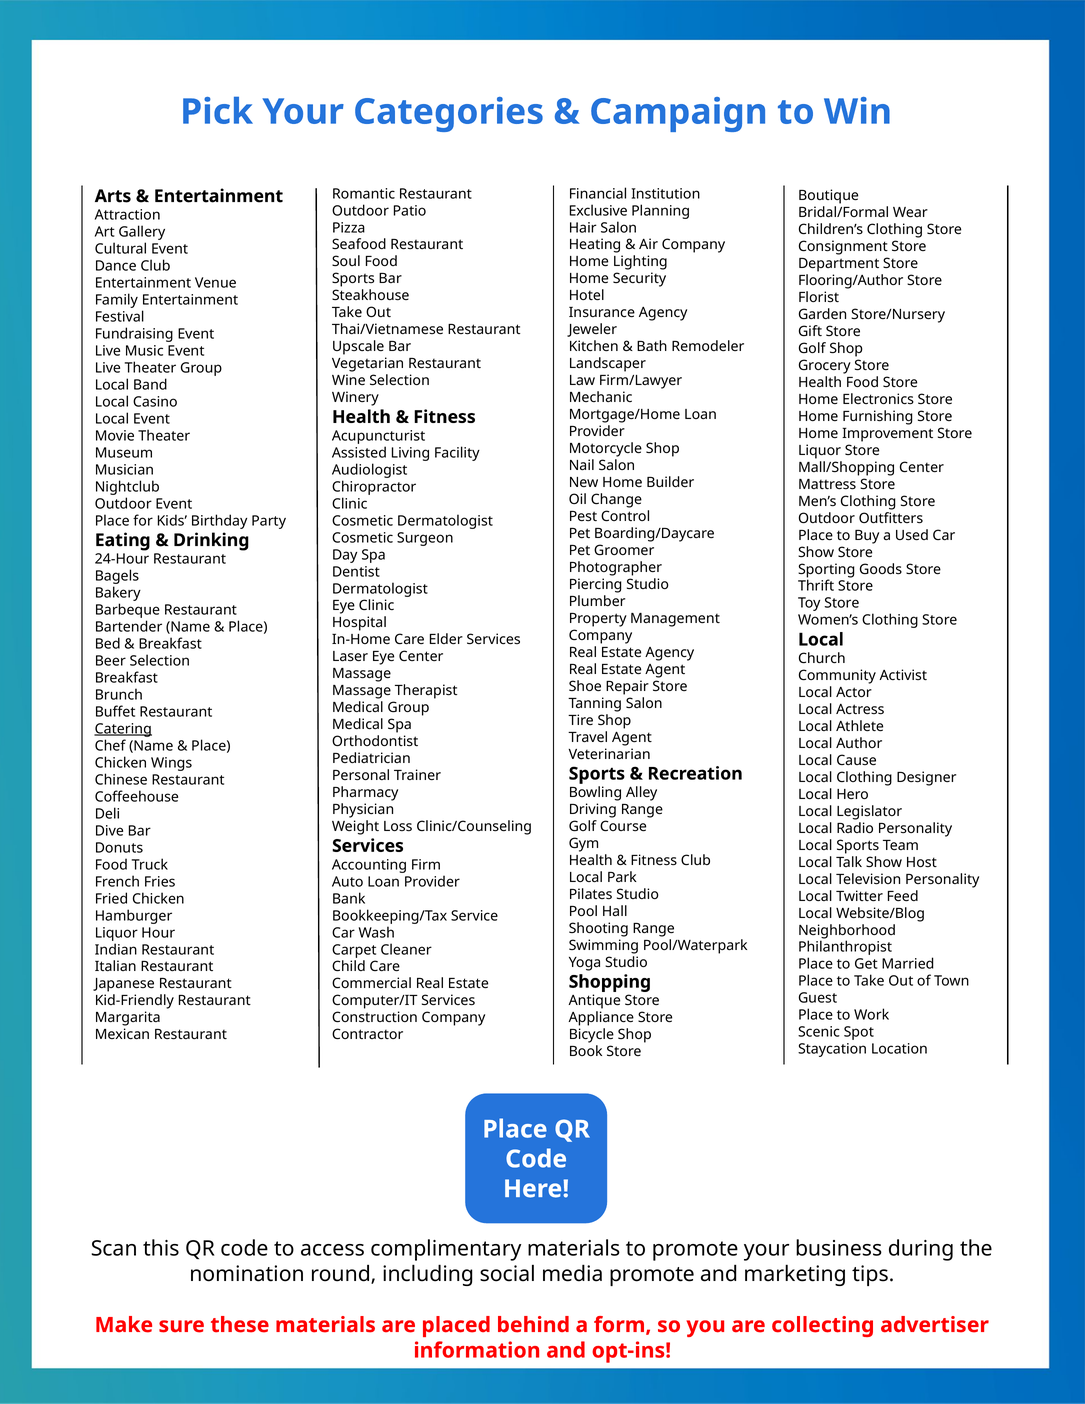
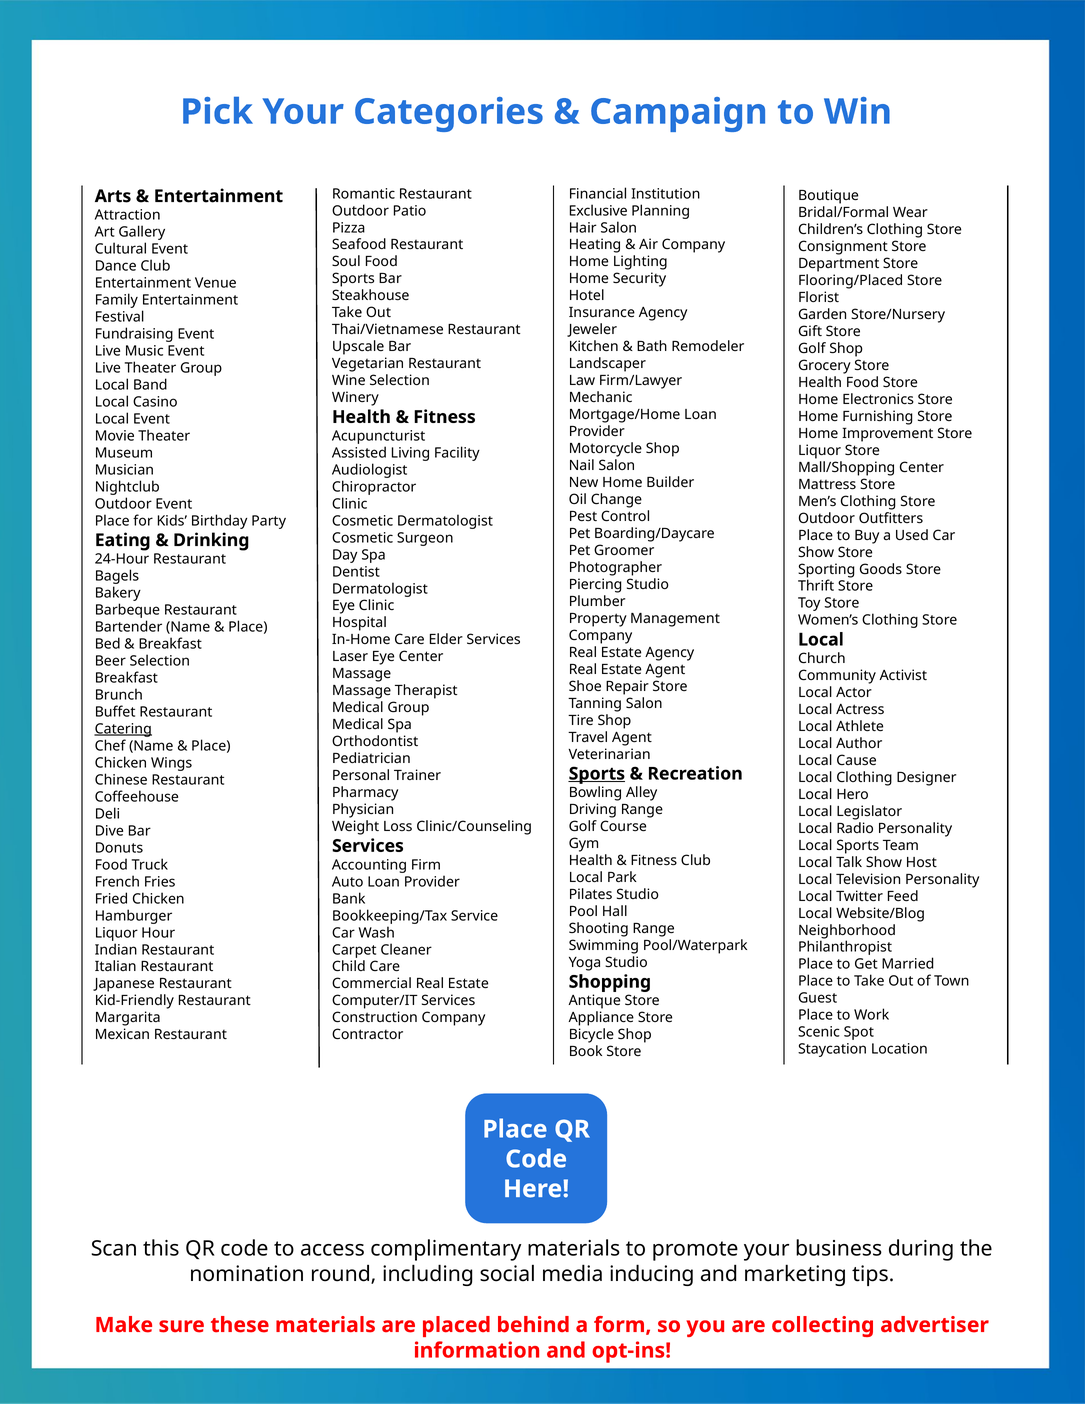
Flooring/Author: Flooring/Author -> Flooring/Placed (851, 281)
Sports underline: none -> present (597, 774)
media promote: promote -> inducing (652, 1274)
